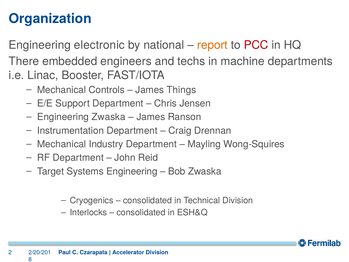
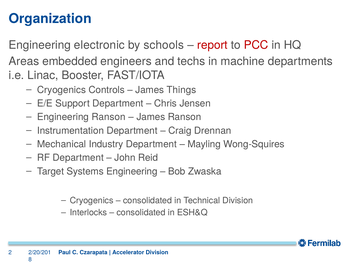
national: national -> schools (164, 45)
report colour: orange -> red (212, 45)
There: There -> Areas (24, 61)
Mechanical: Mechanical -> Cryogenics (61, 90)
Engineering Zwaska: Zwaska -> Ranson (109, 117)
